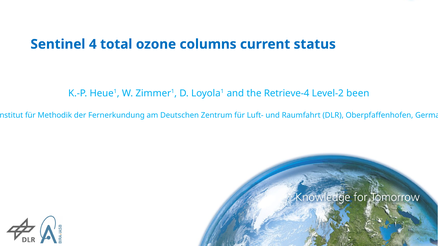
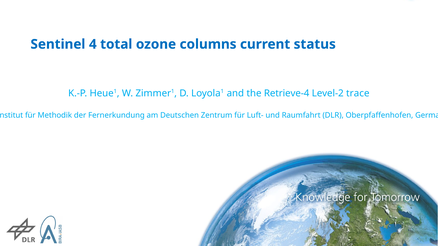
been: been -> trace (358, 93)
